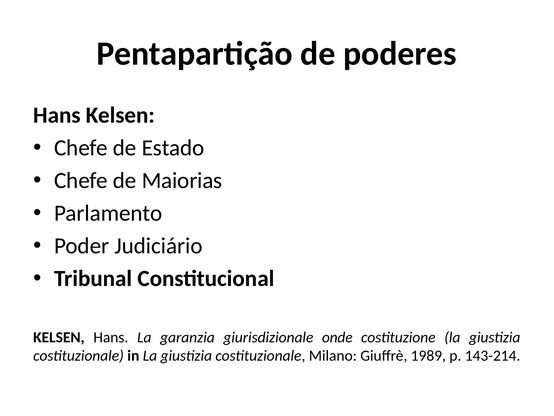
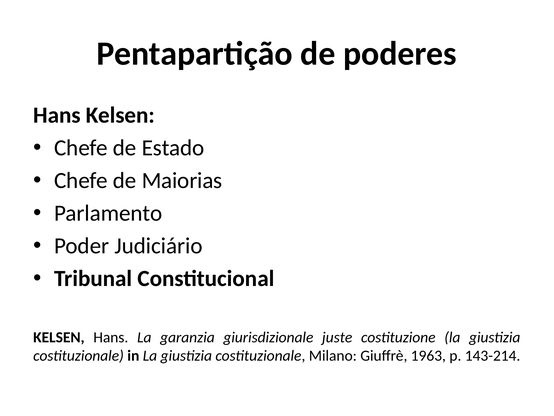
onde: onde -> juste (337, 337)
1989: 1989 -> 1963 (428, 355)
